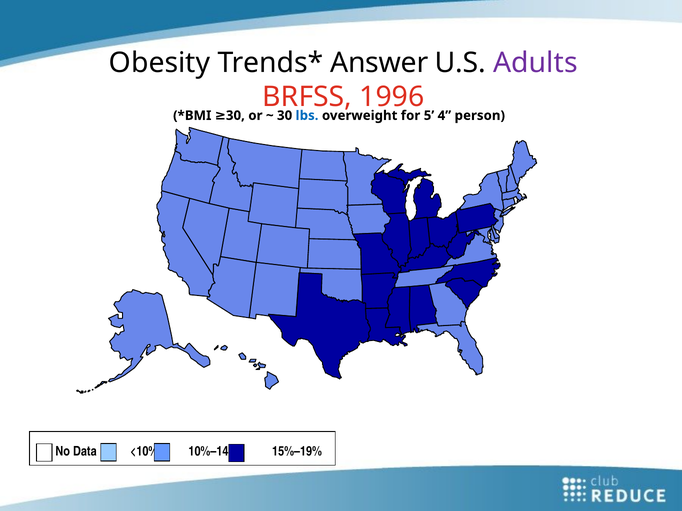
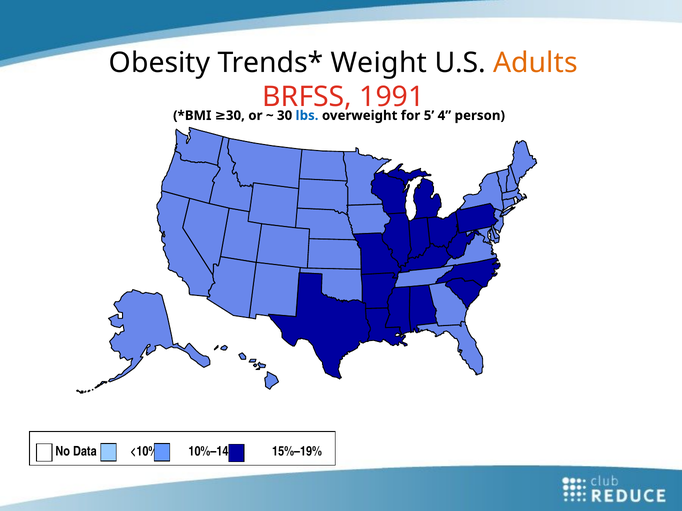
Answer: Answer -> Weight (379, 63)
Adults colour: purple -> orange (535, 63)
1996: 1996 -> 1991 (392, 97)
